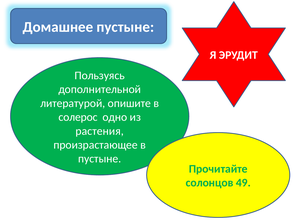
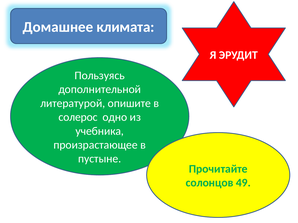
Домашнее пустыне: пустыне -> климата (125, 27)
растения: растения -> учебника (100, 131)
